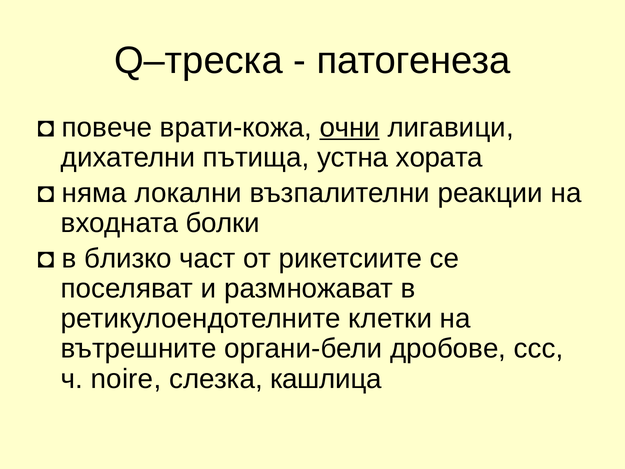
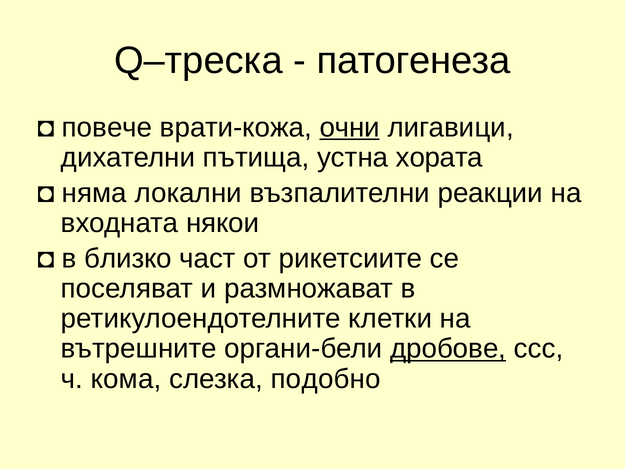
болки: болки -> някои (223, 223)
дробове underline: none -> present (448, 349)
noire: noire -> кома (126, 379)
кашлица: кашлица -> подобно (326, 379)
